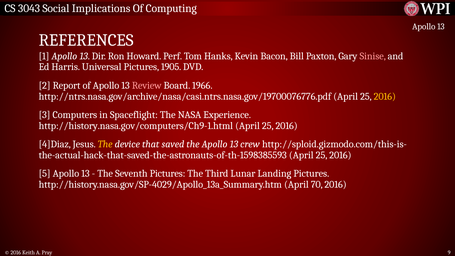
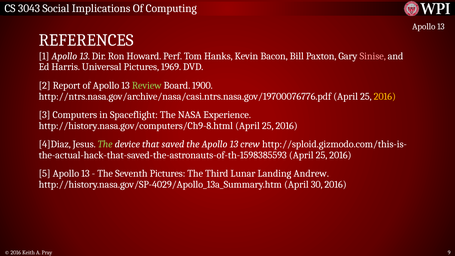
1905: 1905 -> 1969 (171, 67)
Review colour: pink -> light green (147, 85)
1966: 1966 -> 1900 (202, 85)
http://history.nasa.gov/computers/Ch9-1.html: http://history.nasa.gov/computers/Ch9-1.html -> http://history.nasa.gov/computers/Ch9-8.html (136, 126)
The colour: yellow -> light green (105, 144)
Landing Pictures: Pictures -> Andrew (311, 174)
70: 70 -> 30 (317, 185)
